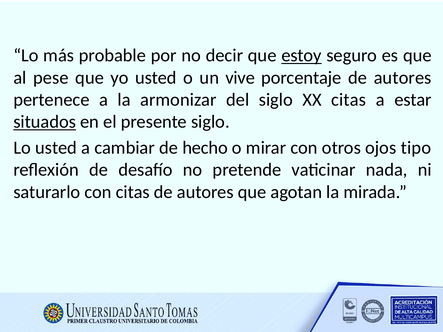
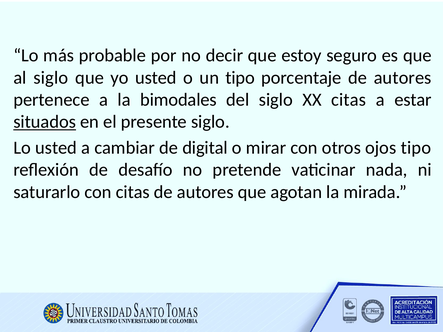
estoy underline: present -> none (301, 56)
al pese: pese -> siglo (51, 78)
un vive: vive -> tipo (240, 78)
armonizar: armonizar -> bimodales (178, 100)
hecho: hecho -> digital (205, 148)
